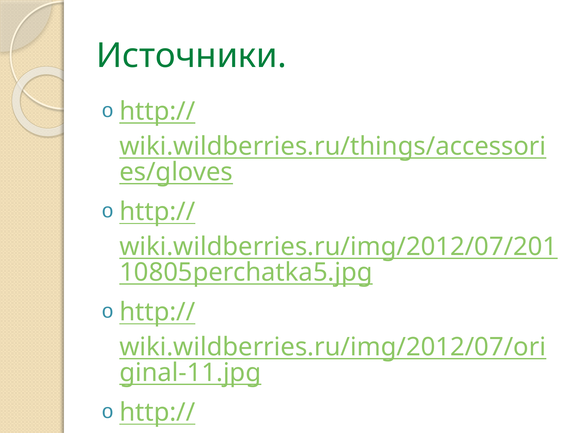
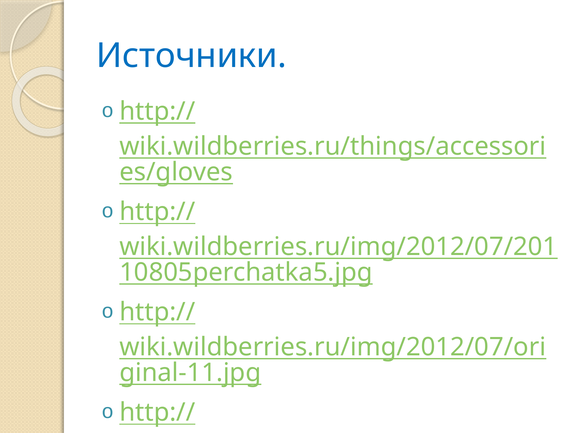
Источники colour: green -> blue (192, 56)
